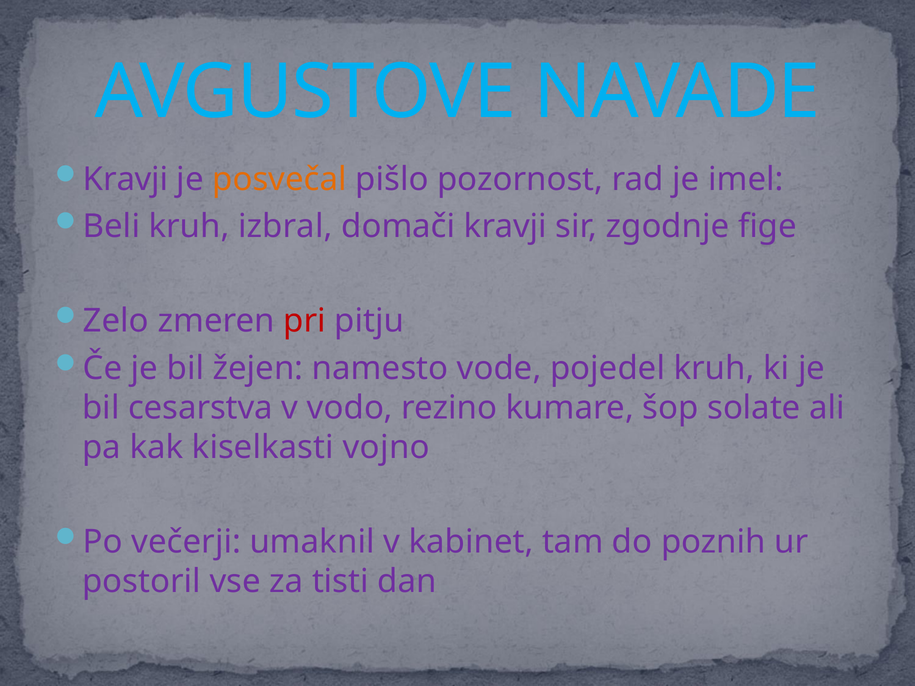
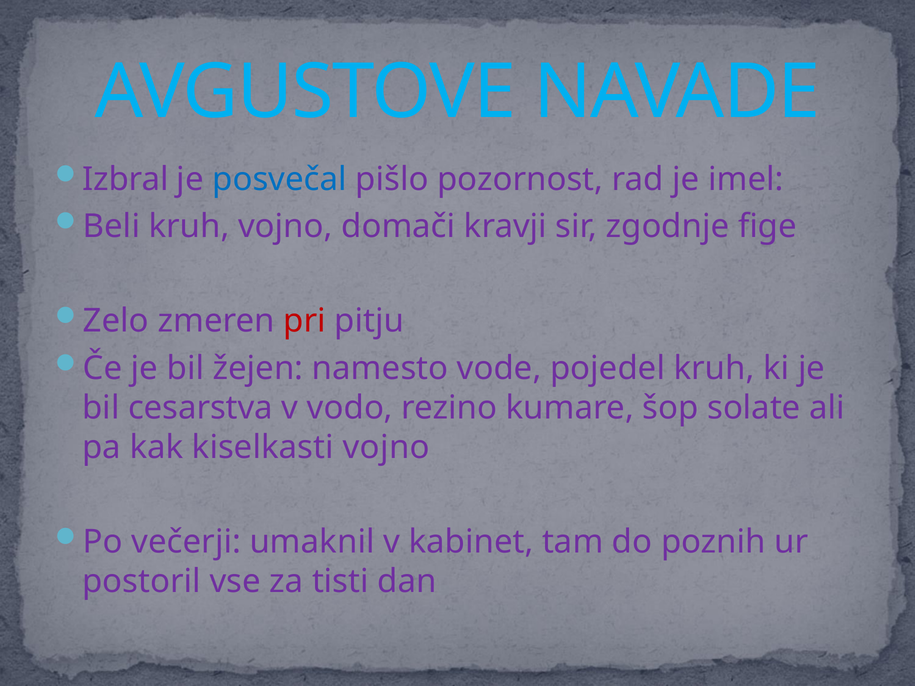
Kravji: Kravji -> Izbral (126, 179)
posvečal colour: orange -> blue (280, 179)
kruh izbral: izbral -> vojno (285, 226)
